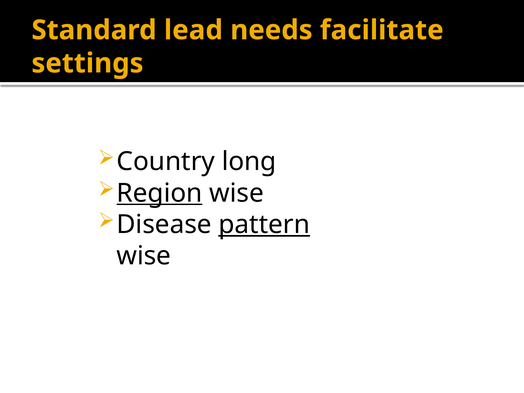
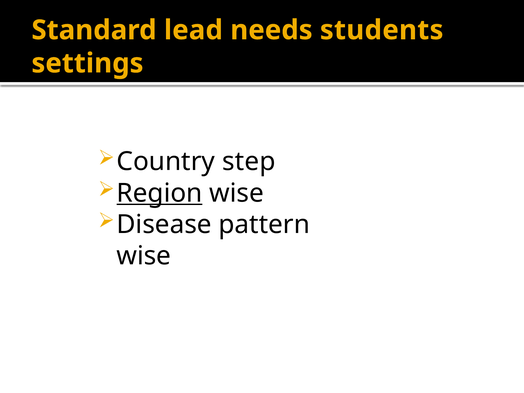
facilitate: facilitate -> students (382, 30)
long: long -> step (249, 162)
pattern underline: present -> none (264, 224)
